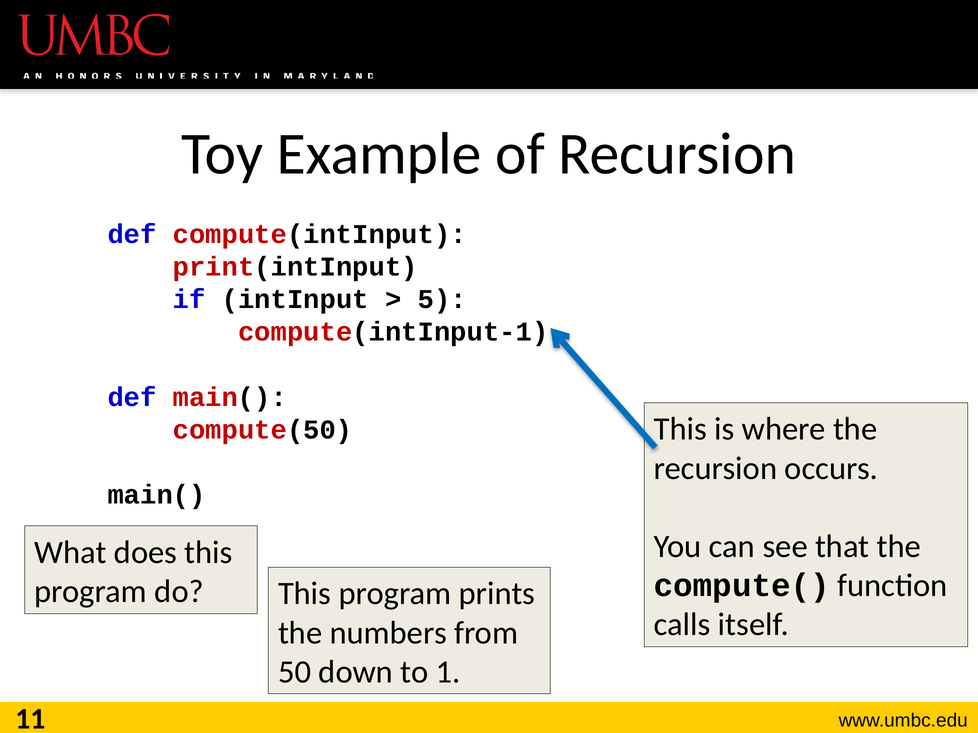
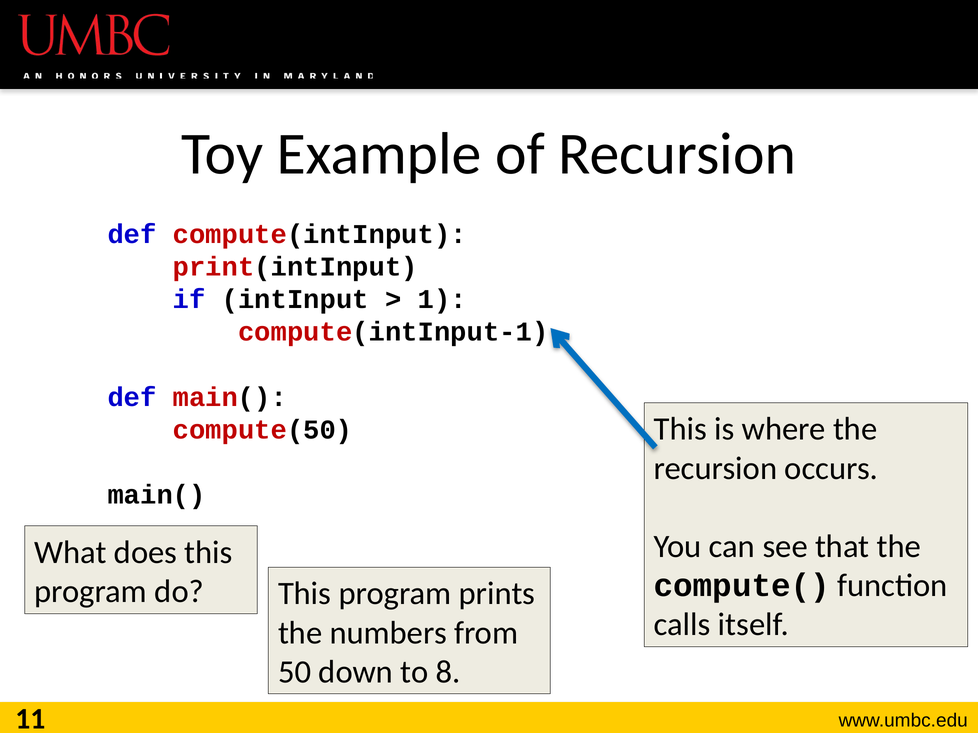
5: 5 -> 1 (442, 300)
1: 1 -> 8 (448, 672)
